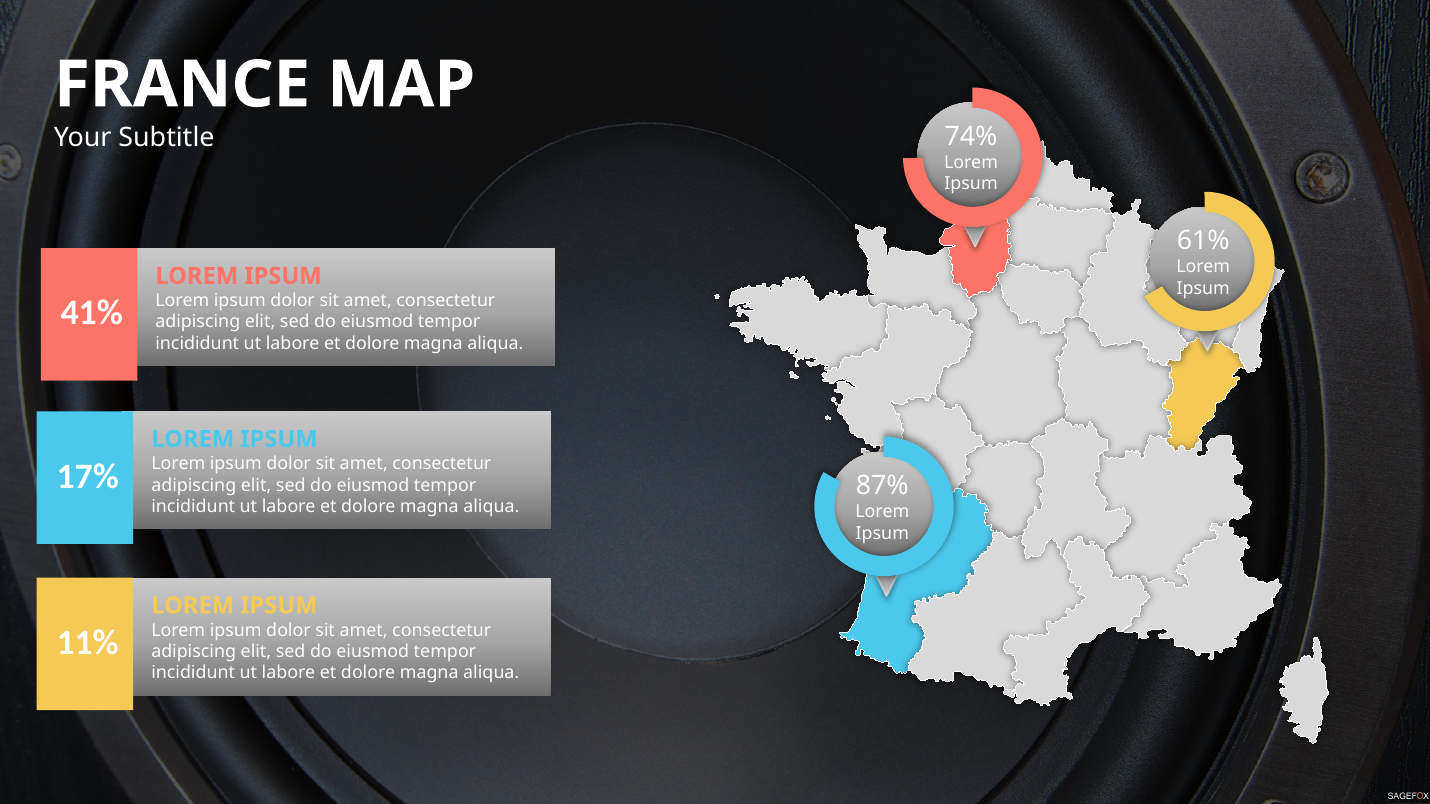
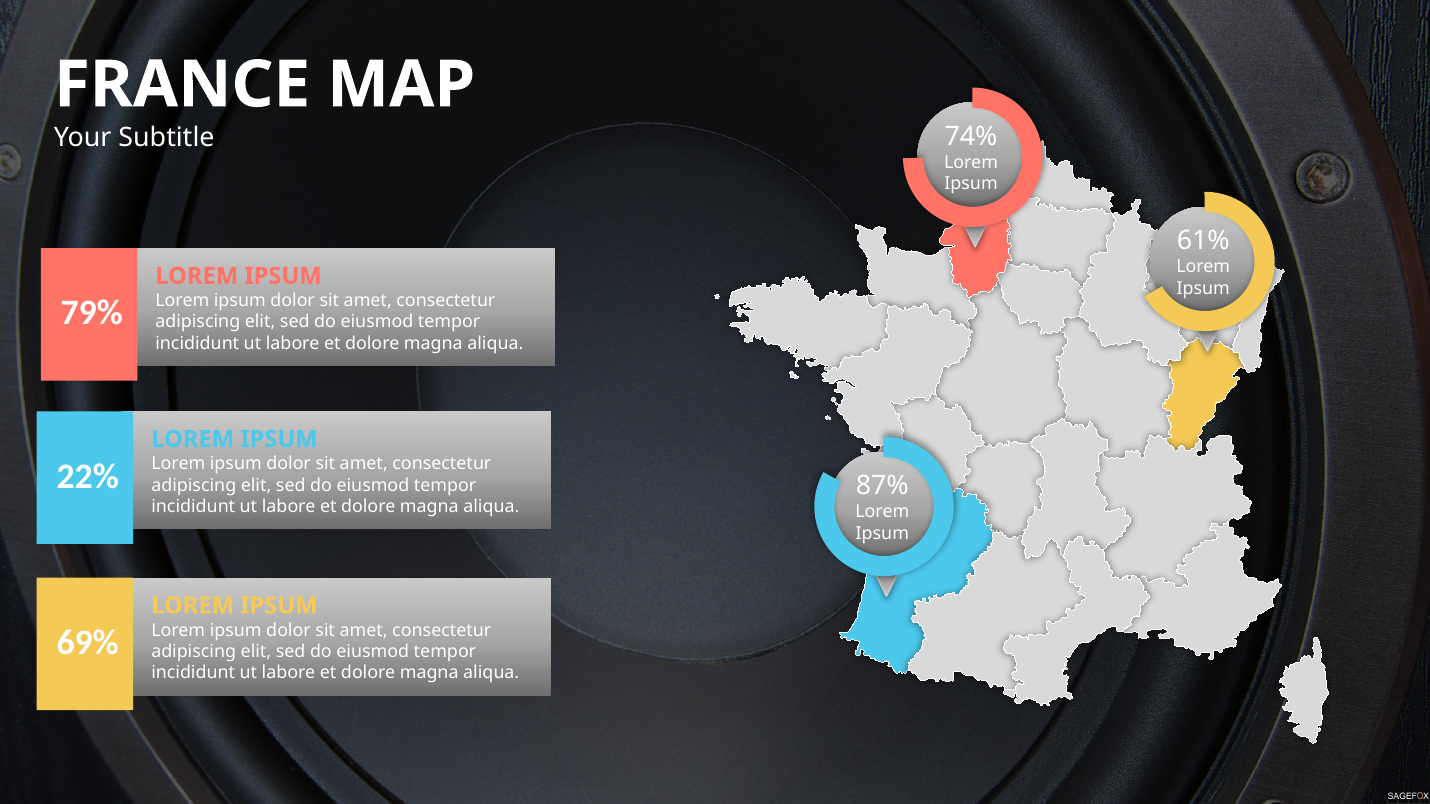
41%: 41% -> 79% (92, 313)
17%: 17% -> 22% (88, 477)
11%: 11% -> 69% (88, 643)
